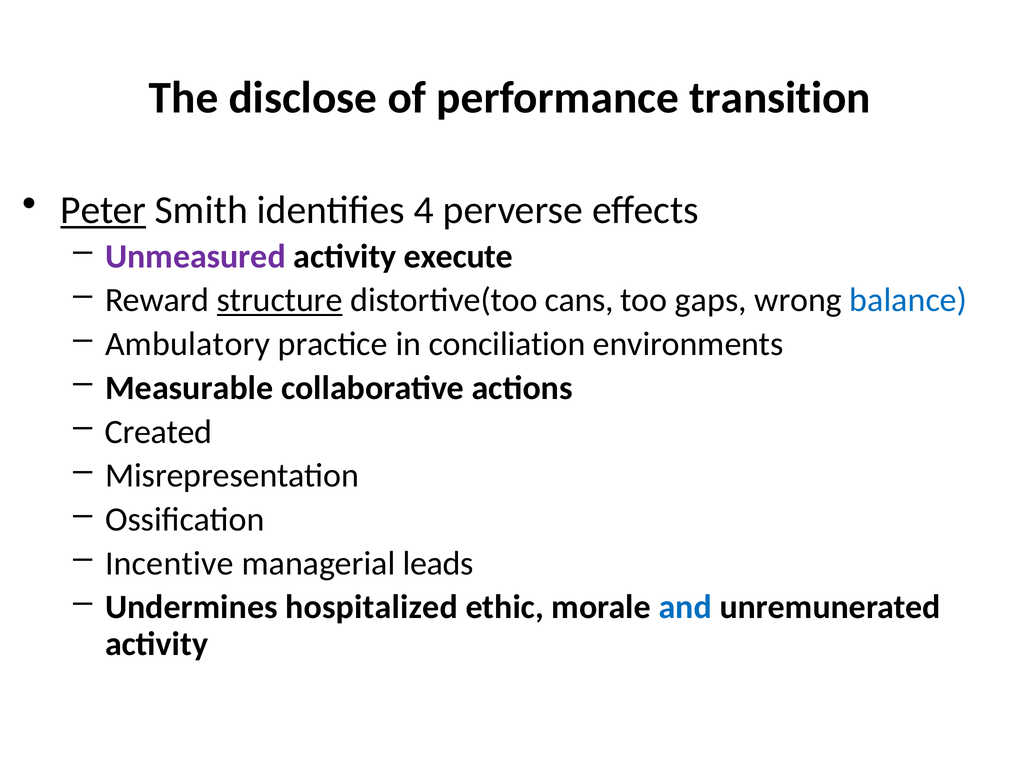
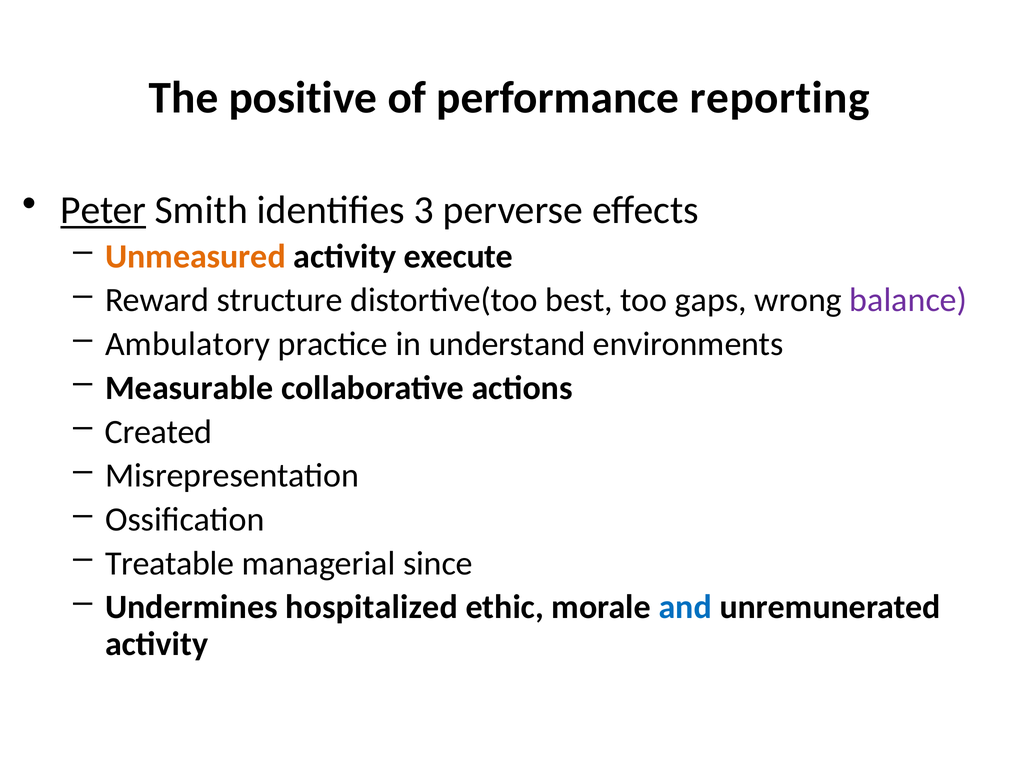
disclose: disclose -> positive (303, 98)
transition: transition -> reporting (780, 98)
4: 4 -> 3 (424, 210)
Unmeasured colour: purple -> orange (195, 256)
structure underline: present -> none (280, 300)
cans: cans -> best (579, 300)
balance colour: blue -> purple (908, 300)
conciliation: conciliation -> understand (507, 344)
Incentive: Incentive -> Treatable (170, 563)
leads: leads -> since (438, 563)
